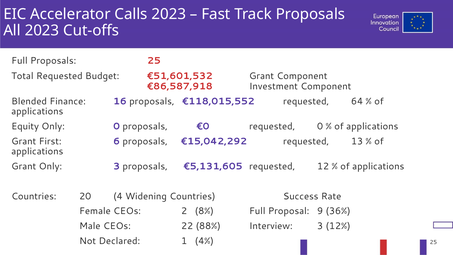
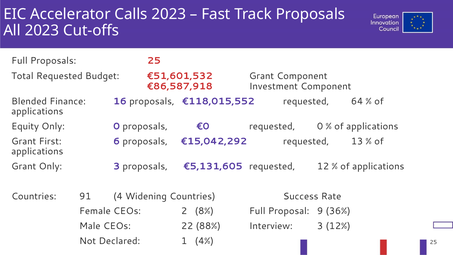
20: 20 -> 91 (85, 196)
